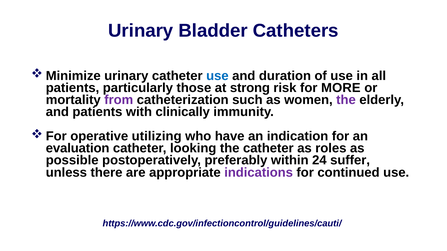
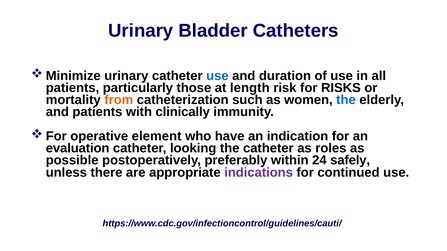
strong: strong -> length (250, 88)
MORE: MORE -> RISKS (341, 88)
from colour: purple -> orange (119, 100)
the colour: purple -> blue (346, 100)
utilizing: utilizing -> element (157, 136)
suffer: suffer -> safely (350, 161)
